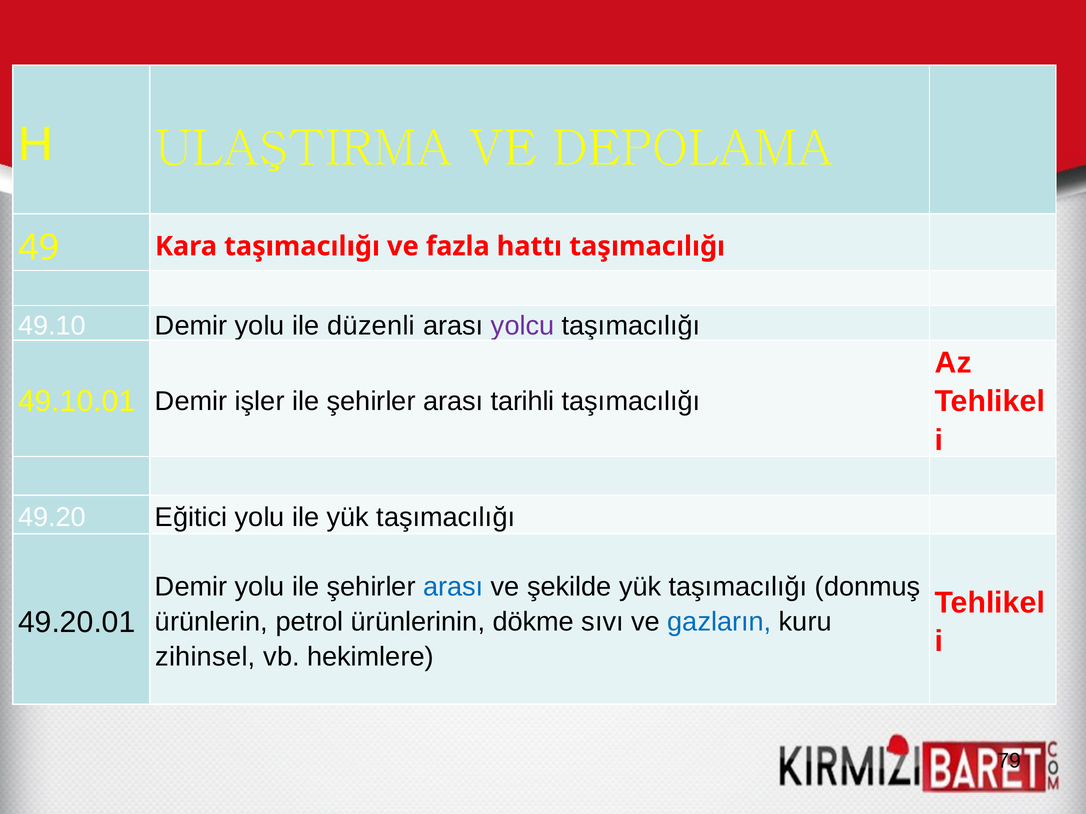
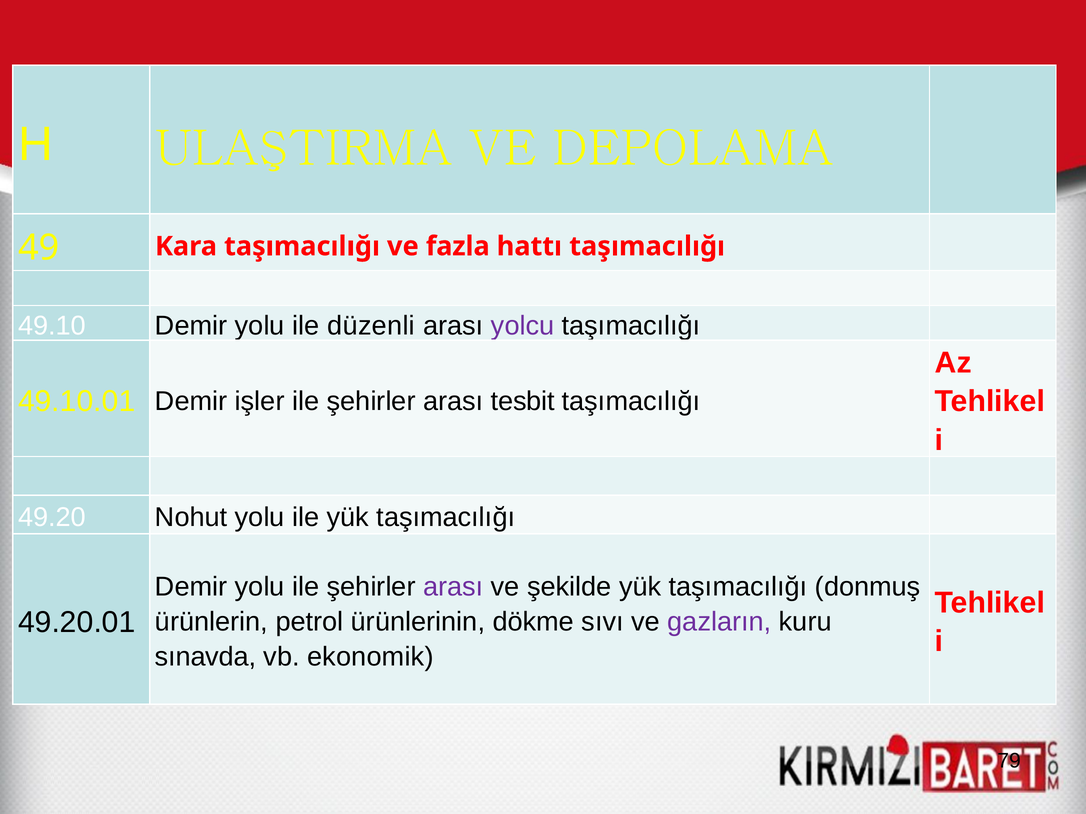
tarihli: tarihli -> tesbit (523, 401)
Eğitici: Eğitici -> Nohut (191, 518)
arası colour: blue -> purple (453, 587)
gazların colour: blue -> purple (719, 622)
zihinsel: zihinsel -> sınavda (206, 657)
hekimlere: hekimlere -> ekonomik (370, 657)
